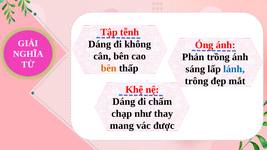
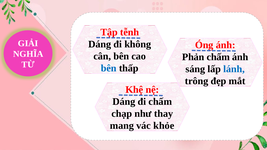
Phản trồng: trồng -> chấm (218, 57)
bên colour: orange -> blue (109, 68)
được: được -> khỏe (164, 126)
